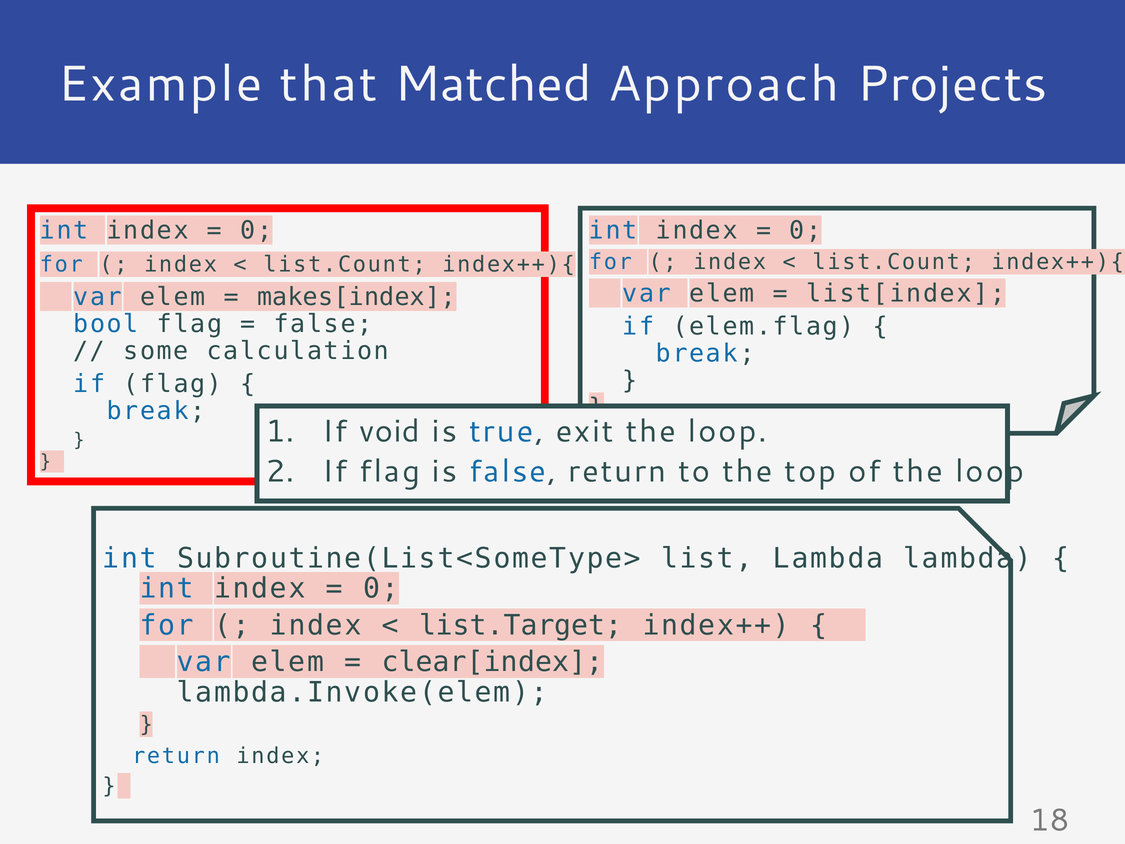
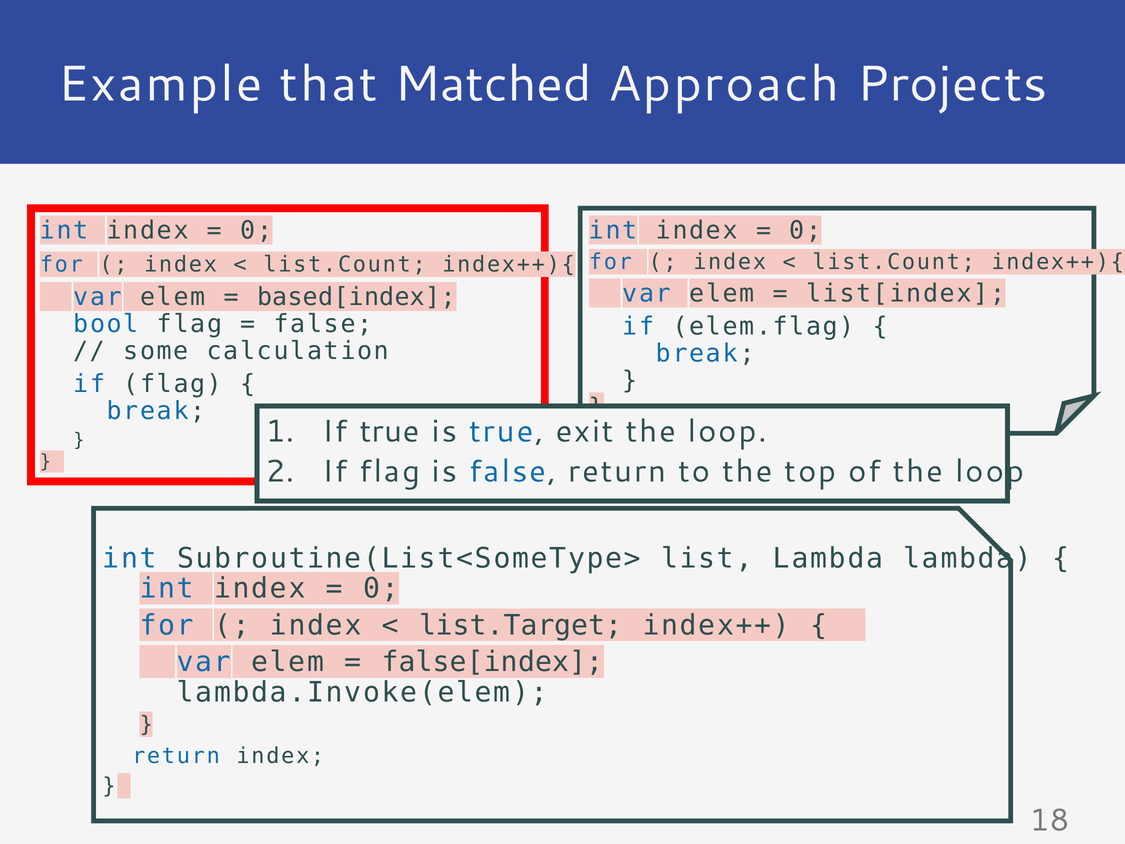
makes[index: makes[index -> based[index (356, 297)
If void: void -> true (390, 432)
clear[index: clear[index -> false[index (492, 662)
